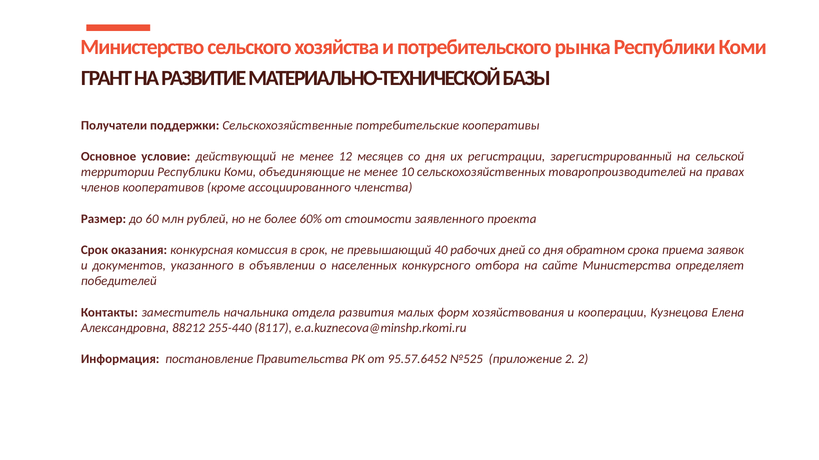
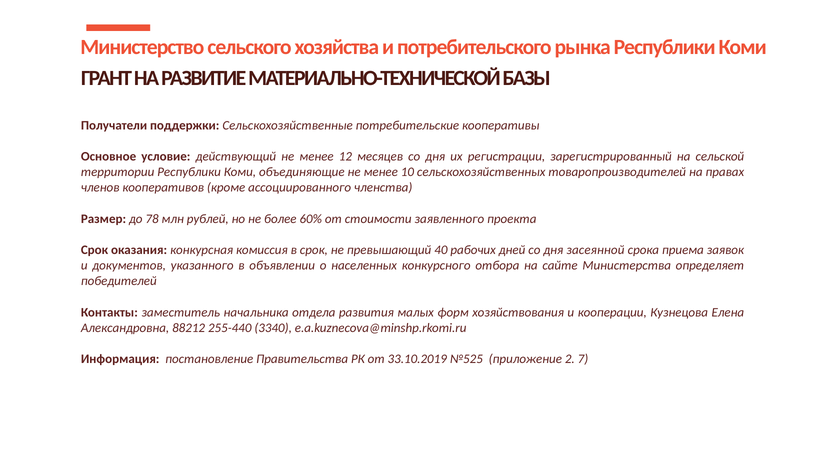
60: 60 -> 78 (152, 219)
обратном: обратном -> засеянной (595, 250)
8117: 8117 -> 3340 (273, 328)
95.57.6452: 95.57.6452 -> 33.10.2019 (417, 360)
2 2: 2 -> 7 (583, 360)
